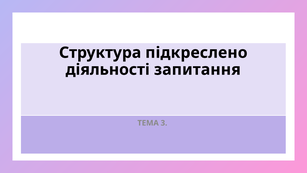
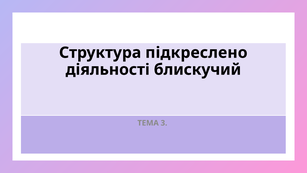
запитання: запитання -> блискучий (197, 69)
